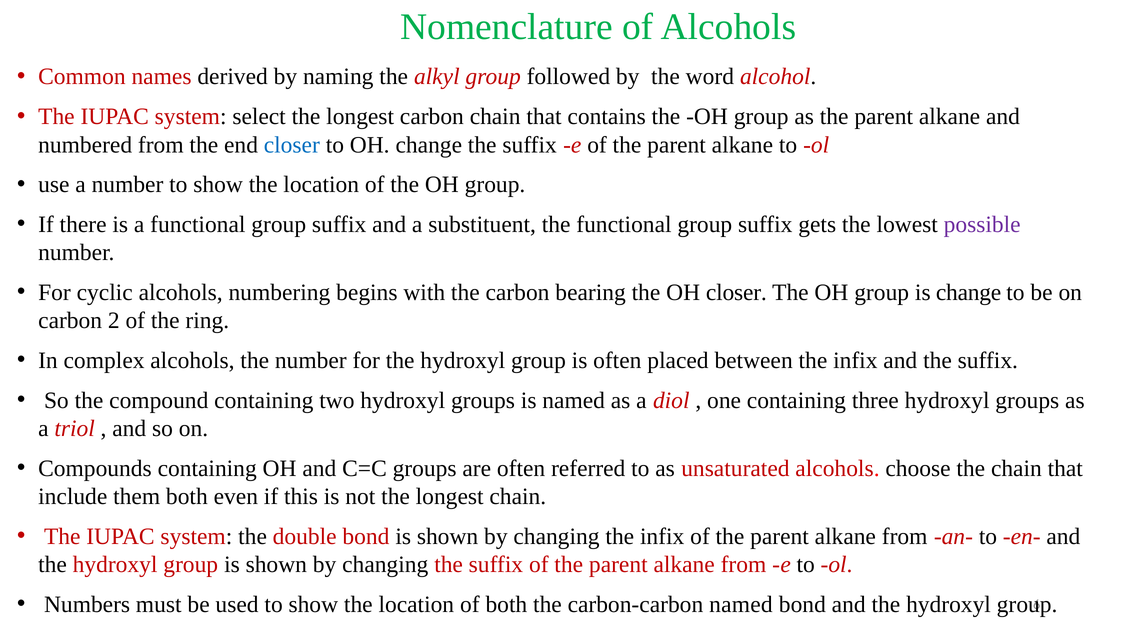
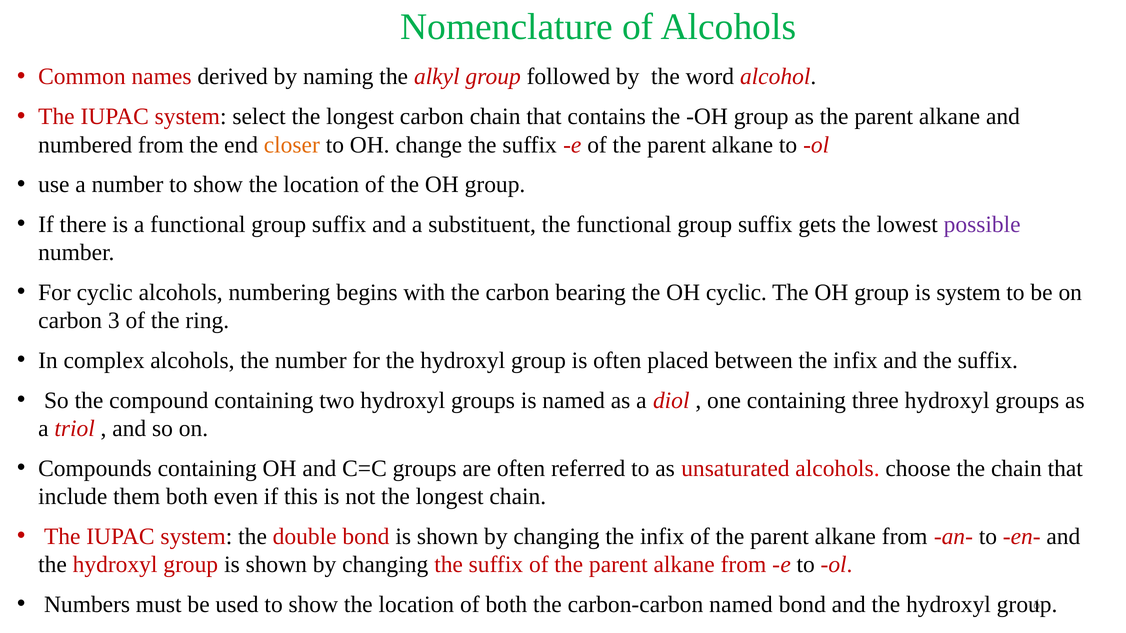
closer colour: blue -> orange (292, 145)
OH closer: closer -> cyclic (736, 293)
is change: change -> system (969, 293)
2: 2 -> 3 (114, 321)
